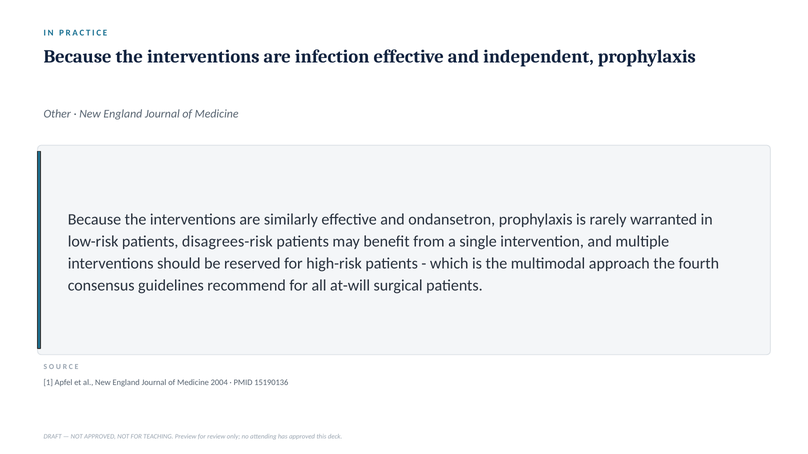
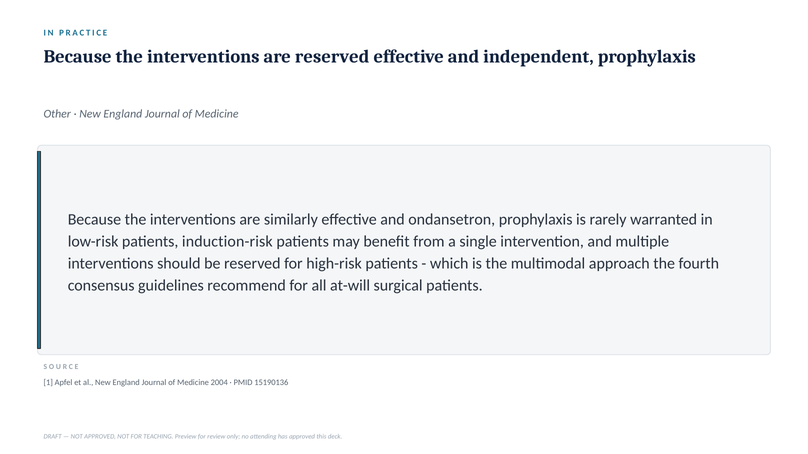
are infection: infection -> reserved (332, 57)
disagrees-risk: disagrees-risk -> induction-risk (227, 242)
